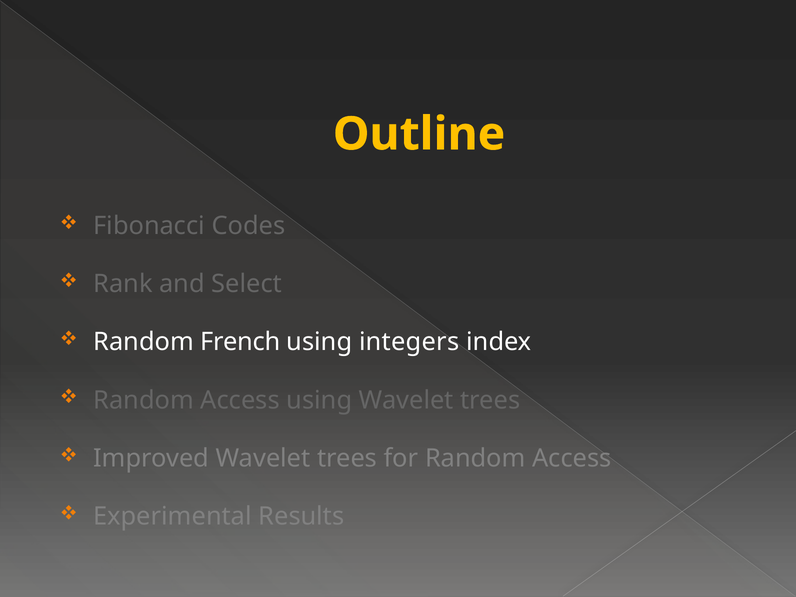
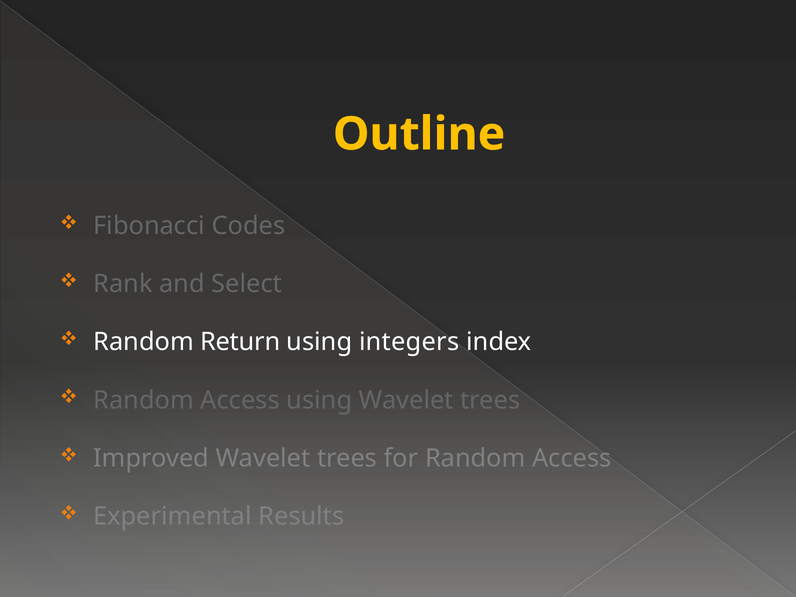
French: French -> Return (240, 342)
